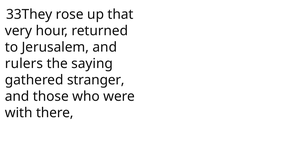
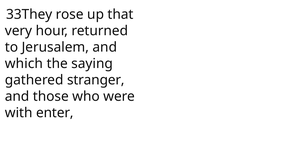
rulers: rulers -> which (24, 63)
there: there -> enter (55, 113)
